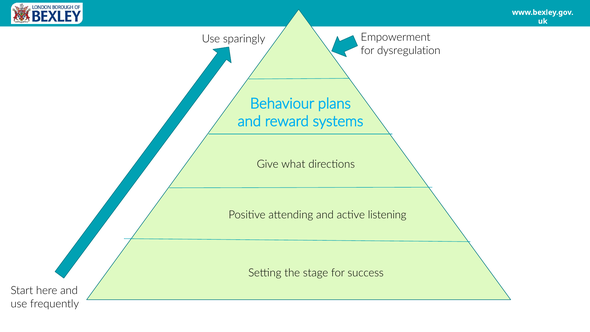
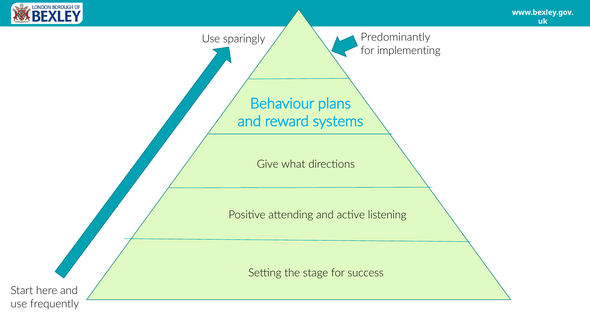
Empowerment: Empowerment -> Predominantly (396, 37)
dysregulation: dysregulation -> implementing (409, 50)
